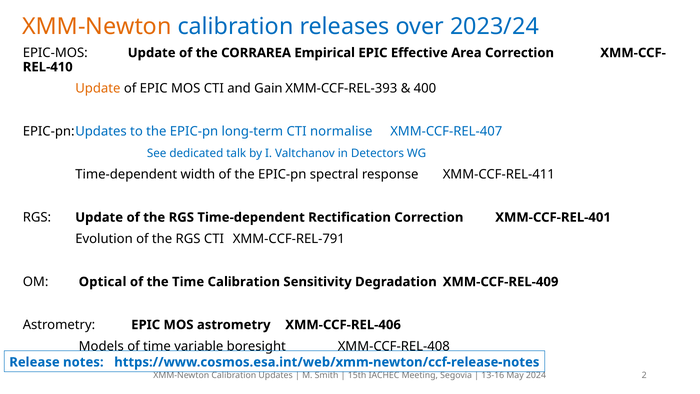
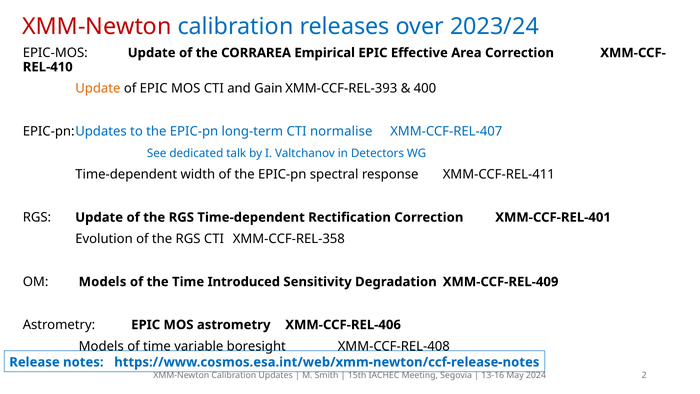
XMM-Newton colour: orange -> red (97, 27)
XMM-CCF-REL-791: XMM-CCF-REL-791 -> XMM-CCF-REL-358 (289, 239)
OM Optical: Optical -> Models (103, 282)
Time Calibration: Calibration -> Introduced (244, 282)
